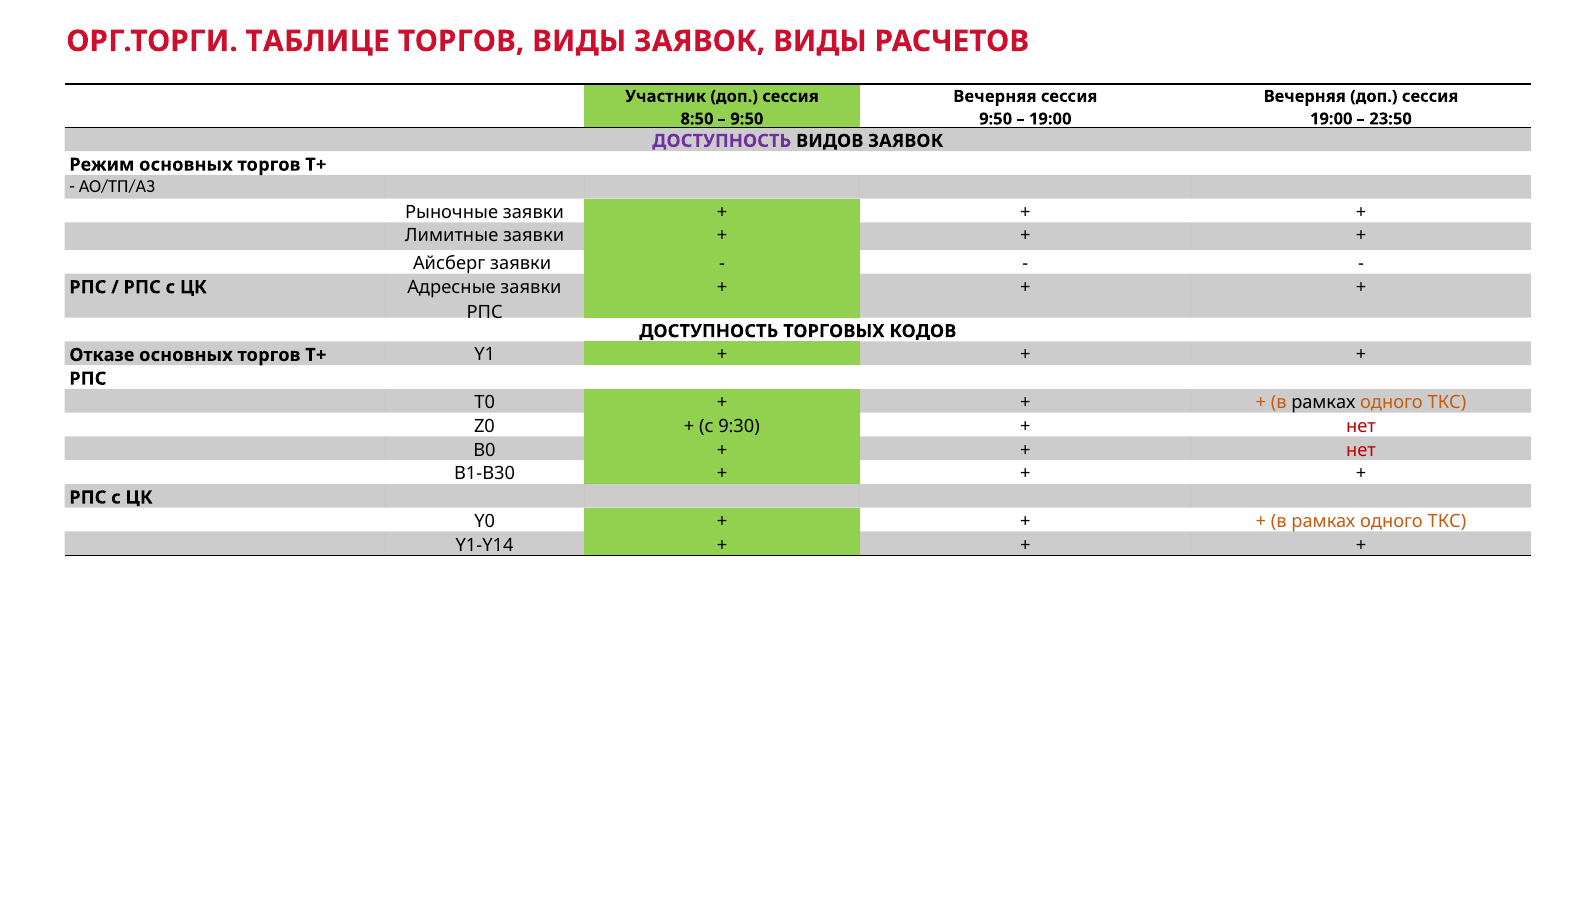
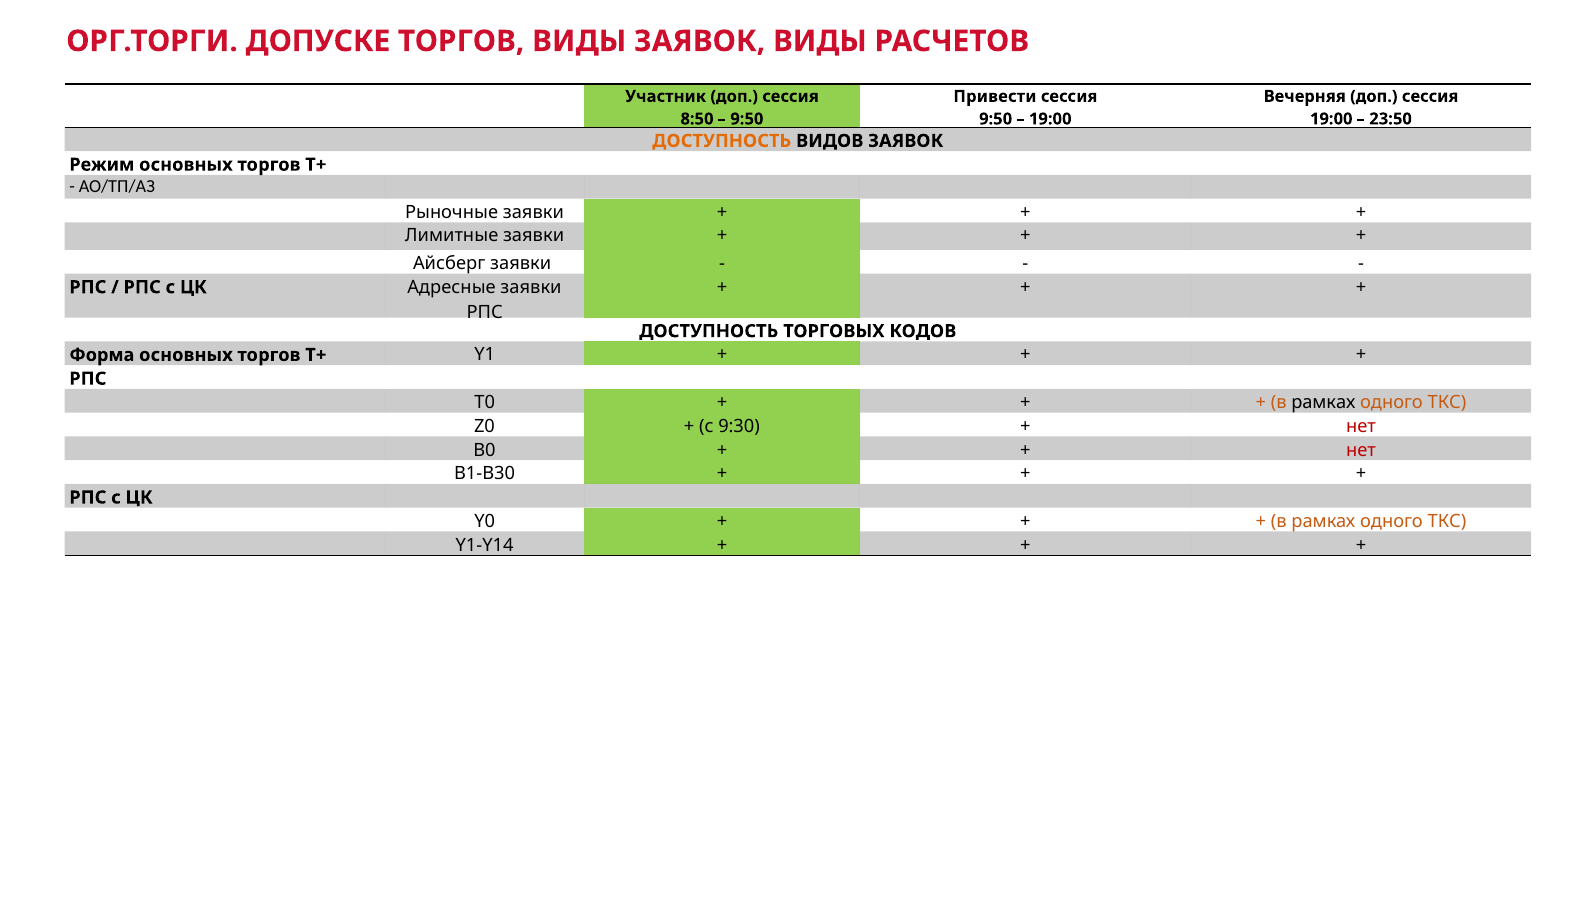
ТАБЛИЦЕ: ТАБЛИЦЕ -> ДОПУСКЕ (318, 41)
Вечерняя: Вечерняя -> Привести (995, 96)
ДОСТУПНОСТЬ colour: purple -> orange (722, 141)
Отказе: Отказе -> Форма (102, 355)
